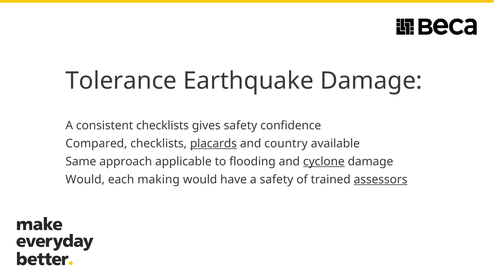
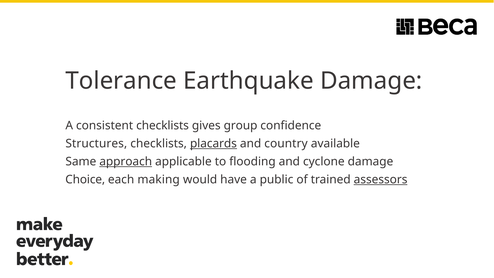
gives safety: safety -> group (241, 126)
Compared: Compared -> Structures (96, 144)
approach underline: none -> present (126, 161)
cyclone underline: present -> none (324, 161)
Would: Would -> Choice (85, 179)
a safety: safety -> public (277, 179)
